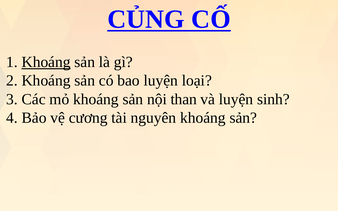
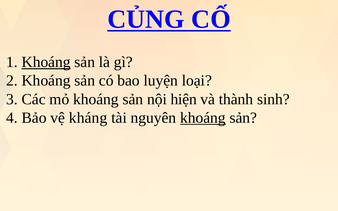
than: than -> hiện (184, 99)
và luyện: luyện -> thành (236, 99)
cương: cương -> kháng (88, 118)
khoáng underline: none -> present (203, 118)
